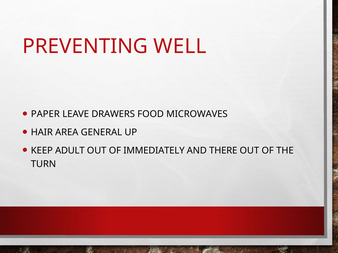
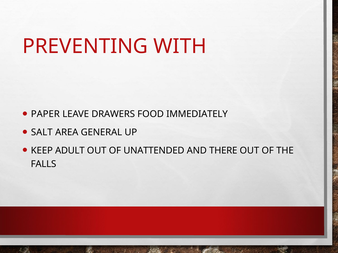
WELL: WELL -> WITH (180, 47)
MICROWAVES: MICROWAVES -> IMMEDIATELY (197, 114)
HAIR: HAIR -> SALT (42, 133)
IMMEDIATELY: IMMEDIATELY -> UNATTENDED (154, 151)
TURN: TURN -> FALLS (44, 164)
